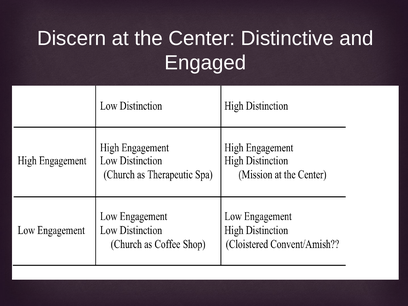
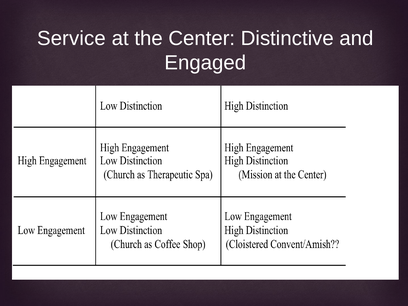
Discern: Discern -> Service (72, 38)
